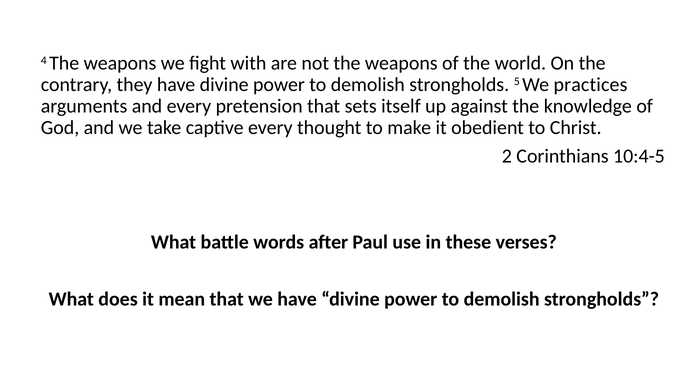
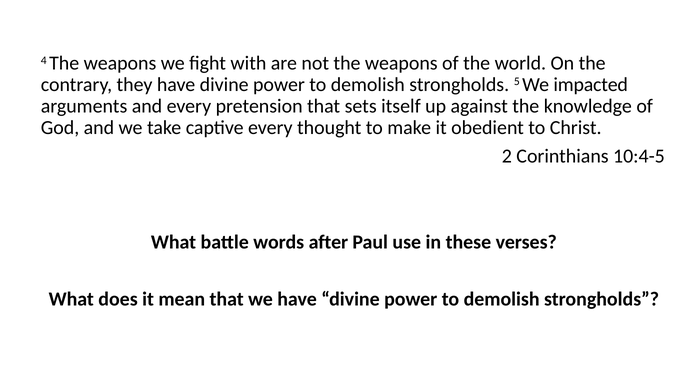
practices: practices -> impacted (591, 85)
